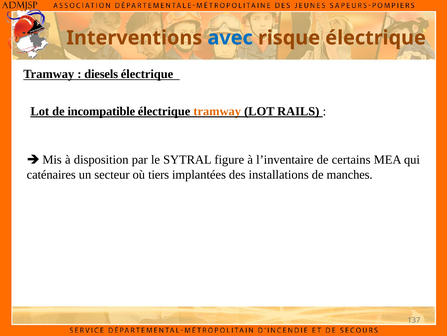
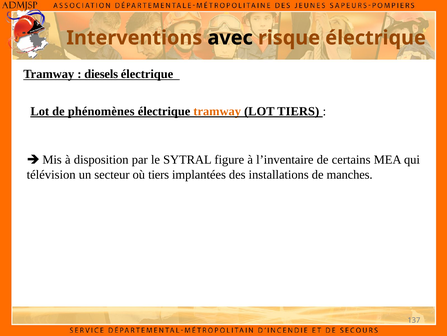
avec colour: blue -> black (230, 38)
incompatible: incompatible -> phénomènes (101, 111)
LOT RAILS: RAILS -> TIERS (298, 111)
caténaires: caténaires -> télévision (51, 174)
